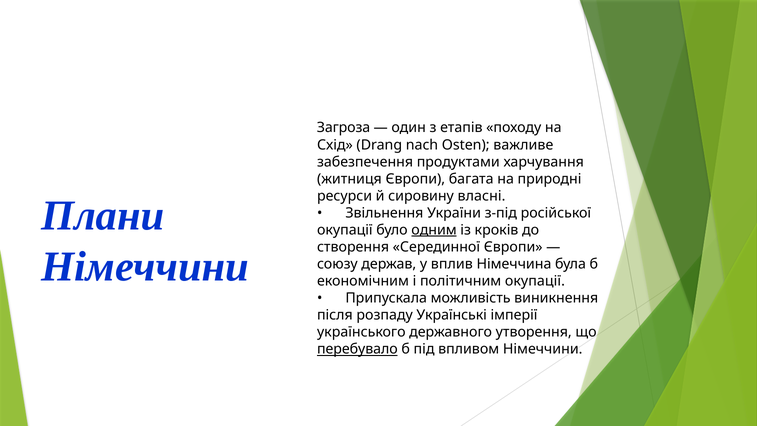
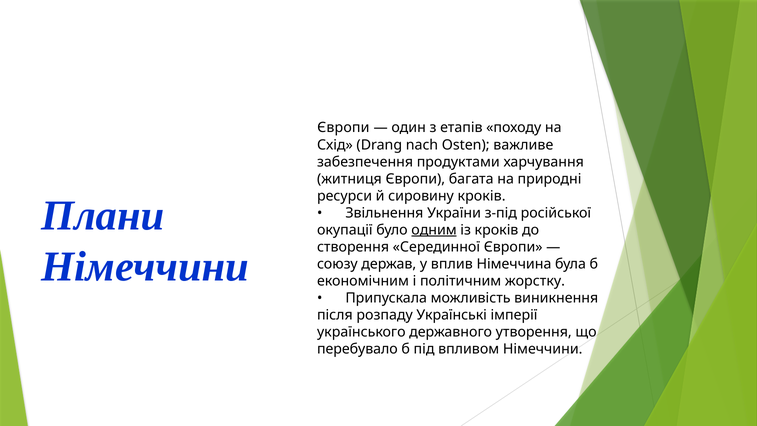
Загроза: Загроза -> Європи (343, 128)
сировину власні: власні -> кроків (482, 196)
політичним окупації: окупації -> жорстку (535, 281)
перебувало underline: present -> none (357, 349)
